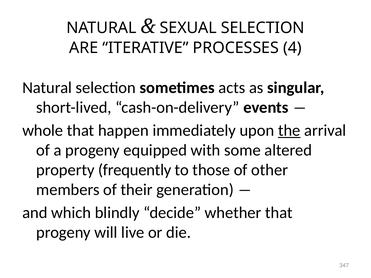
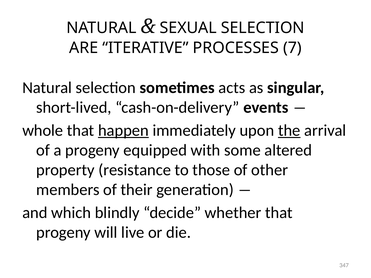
4: 4 -> 7 (292, 48)
happen underline: none -> present (123, 130)
frequently: frequently -> resistance (135, 170)
